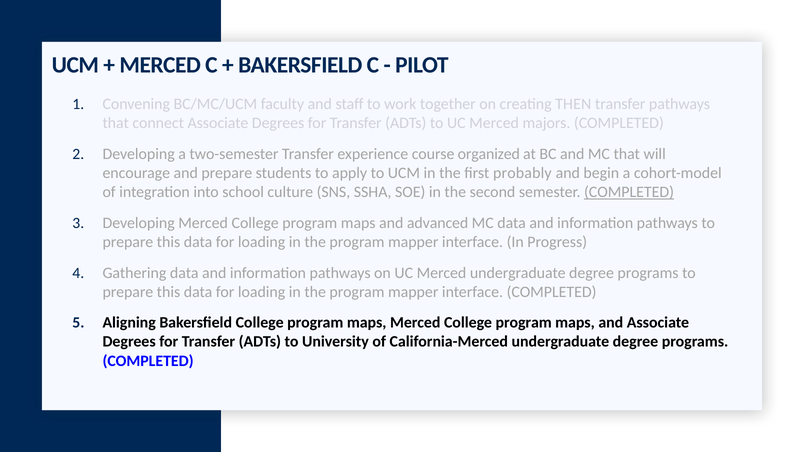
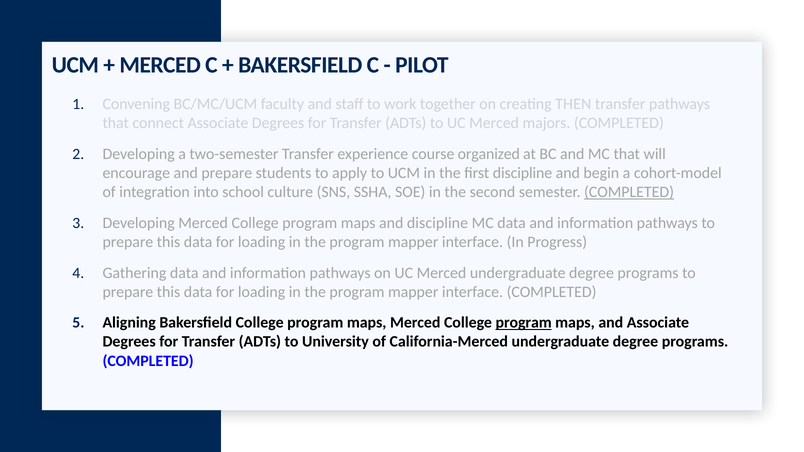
first probably: probably -> discipline (523, 173)
and advanced: advanced -> discipline (438, 223)
program underline: none -> present (524, 323)
